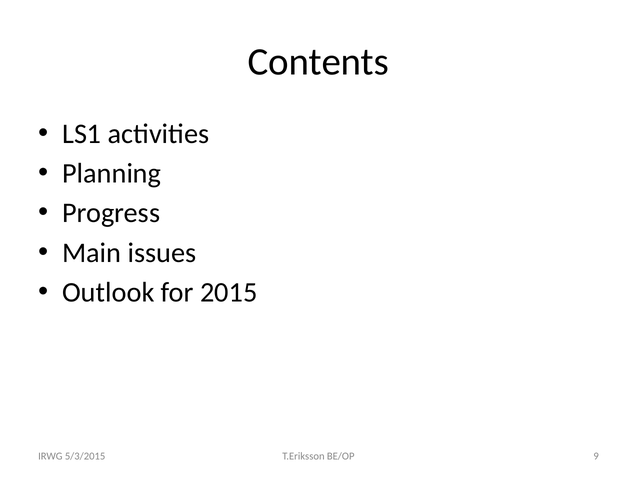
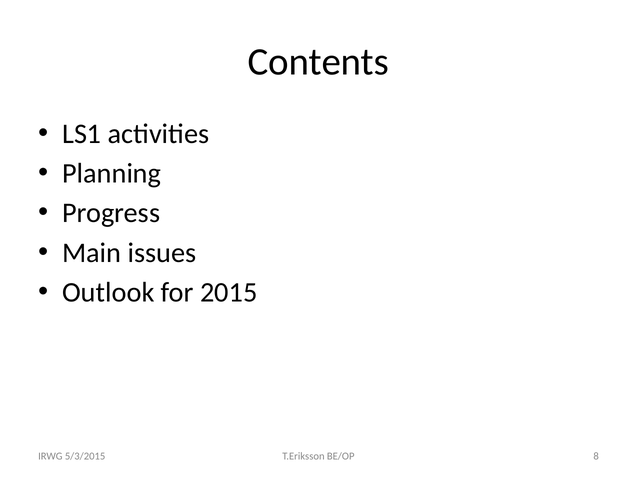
9: 9 -> 8 (596, 456)
